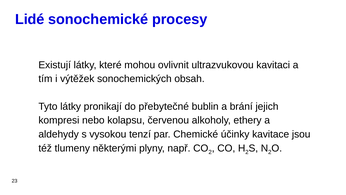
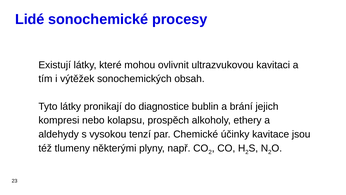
přebytečné: přebytečné -> diagnostice (164, 106)
červenou: červenou -> prospěch (168, 120)
